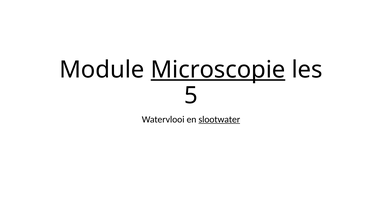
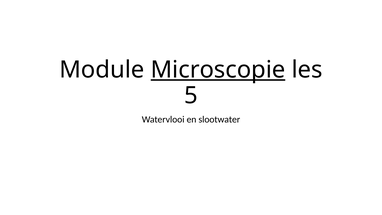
slootwater underline: present -> none (219, 119)
